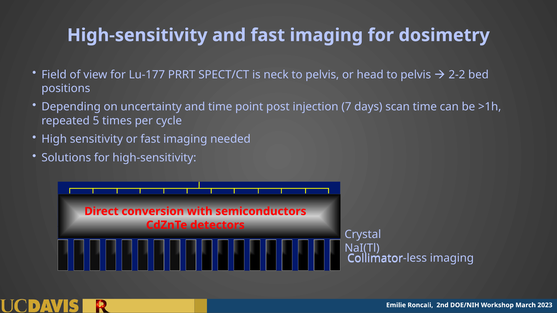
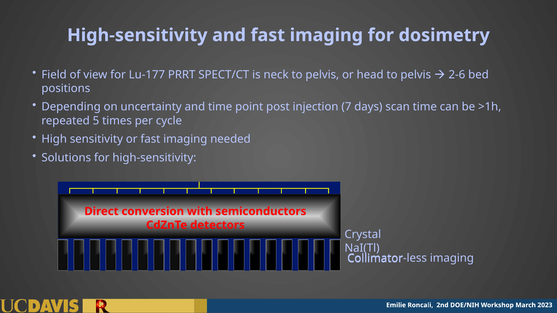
2-2: 2-2 -> 2-6 (457, 75)
